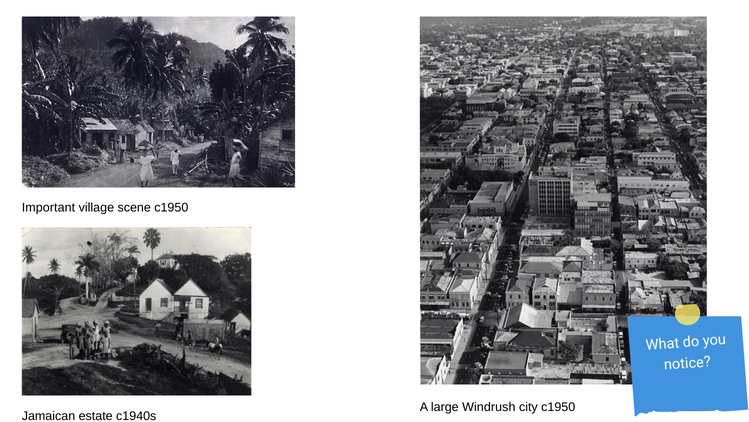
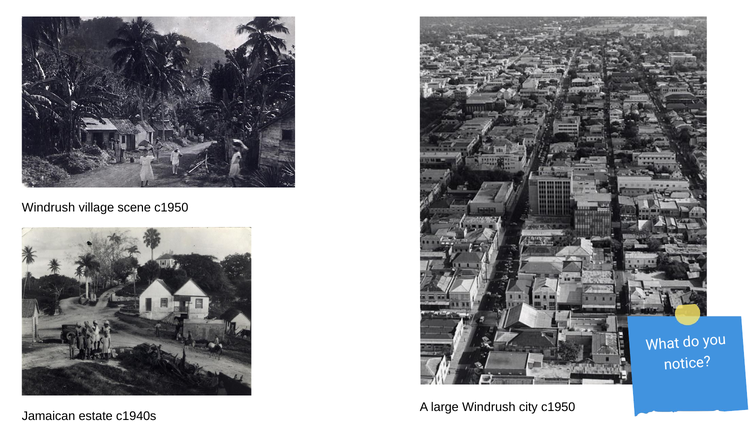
Important: Important -> Windrush (48, 207)
